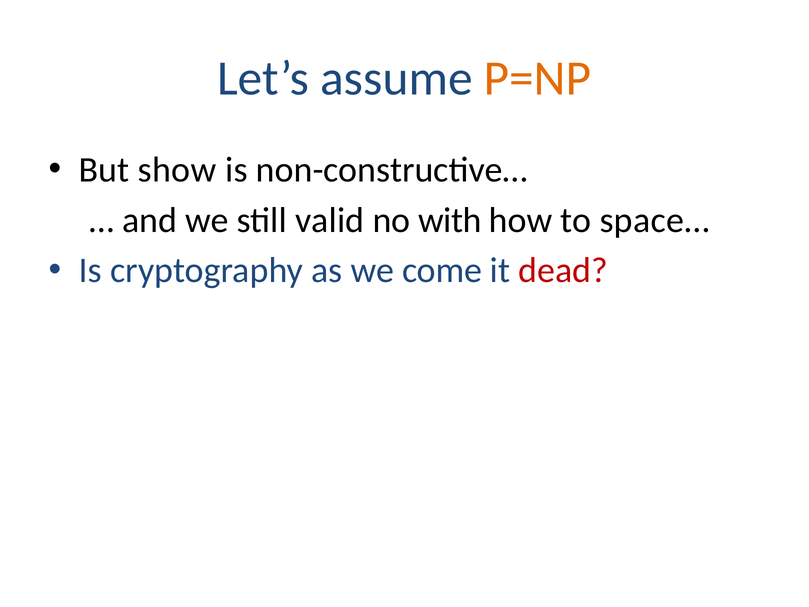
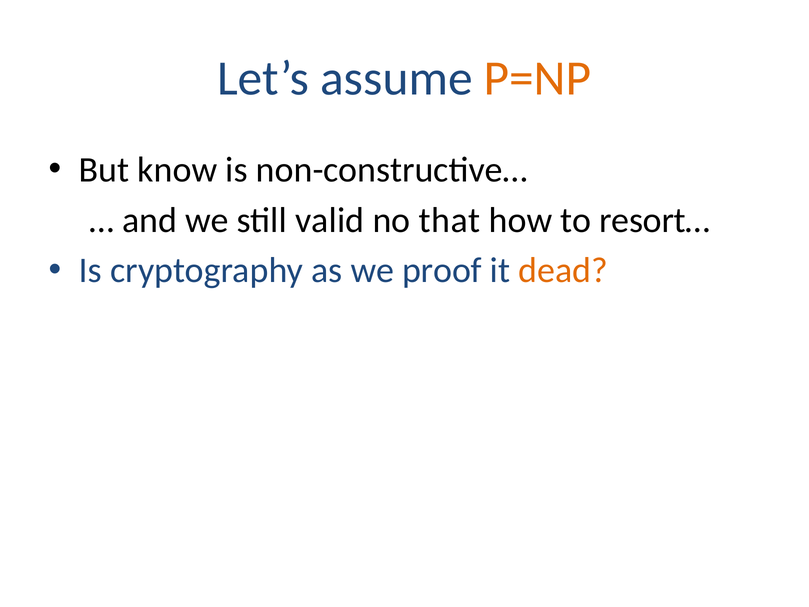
show: show -> know (177, 170)
with: with -> that (450, 220)
space…: space… -> resort… (655, 220)
come: come -> proof (442, 270)
dead colour: red -> orange (563, 270)
